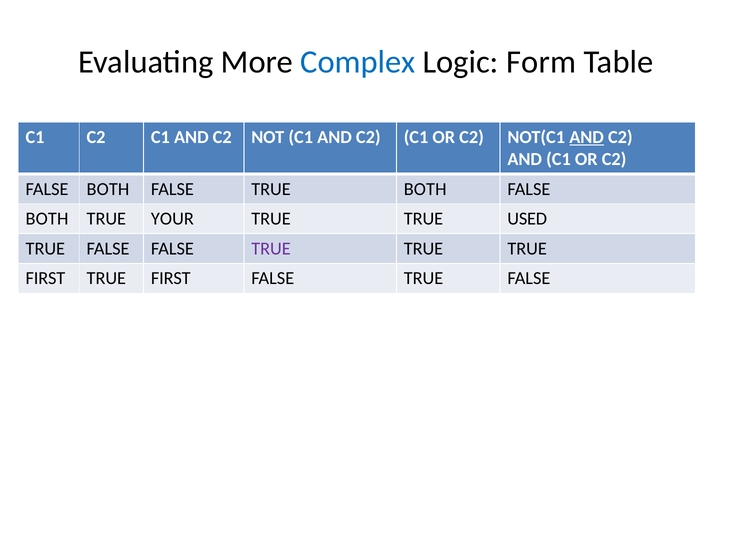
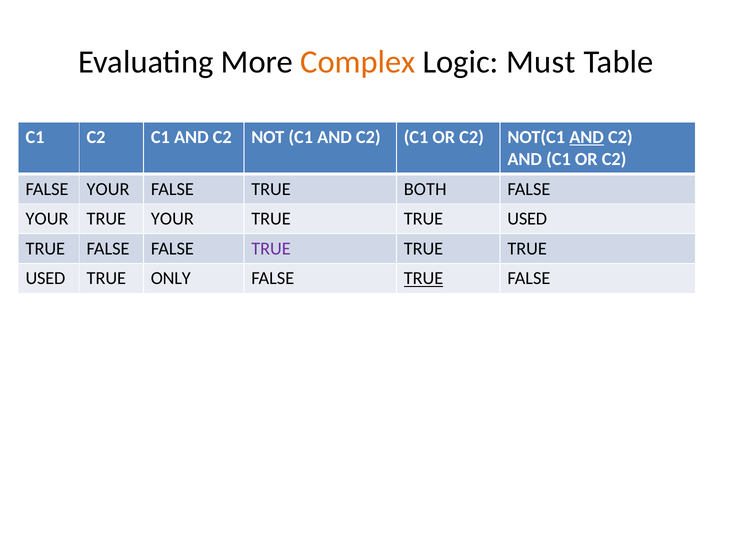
Complex colour: blue -> orange (358, 62)
Form: Form -> Must (541, 62)
BOTH: BOTH -> YOUR (108, 189)
BOTH: BOTH -> YOUR (47, 219)
FIRST: FIRST -> USED (45, 278)
FIRST: FIRST -> ONLY (171, 278)
TRUE underline: none -> present (423, 278)
